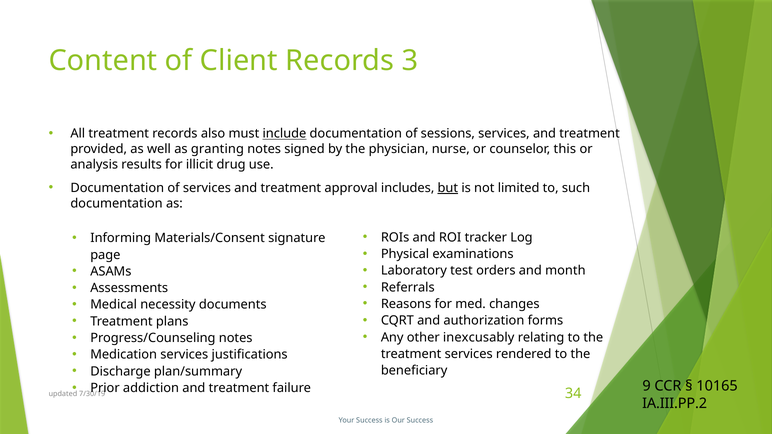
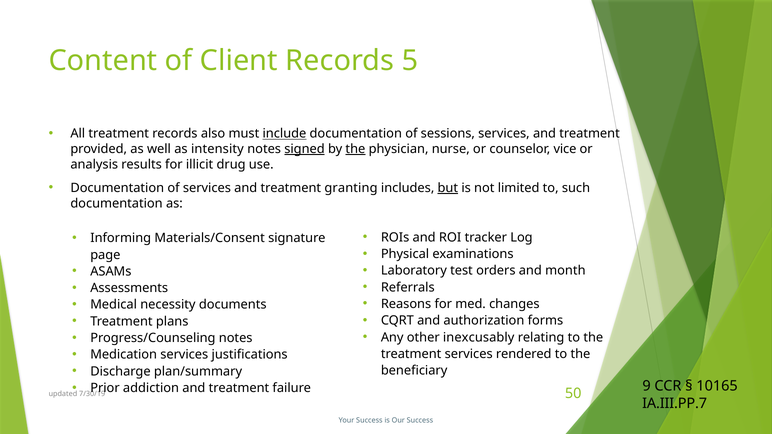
3: 3 -> 5 (410, 61)
granting: granting -> intensity (217, 149)
signed underline: none -> present (305, 149)
the underline: none -> present (355, 149)
this: this -> vice (565, 149)
approval: approval -> granting (351, 188)
34: 34 -> 50 (573, 394)
IA.III.PP.2: IA.III.PP.2 -> IA.III.PP.7 (675, 404)
